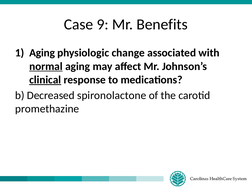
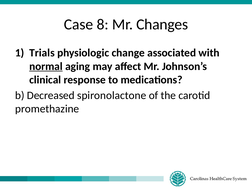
9: 9 -> 8 (103, 24)
Benefits: Benefits -> Changes (162, 24)
1 Aging: Aging -> Trials (42, 53)
clinical underline: present -> none (45, 80)
